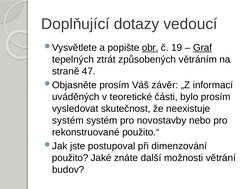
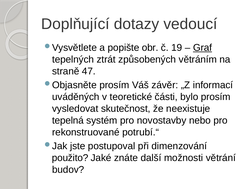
obr underline: present -> none (150, 48)
systém: systém -> tepelná (68, 120)
použito.“: použito.“ -> potrubí.“ (141, 132)
